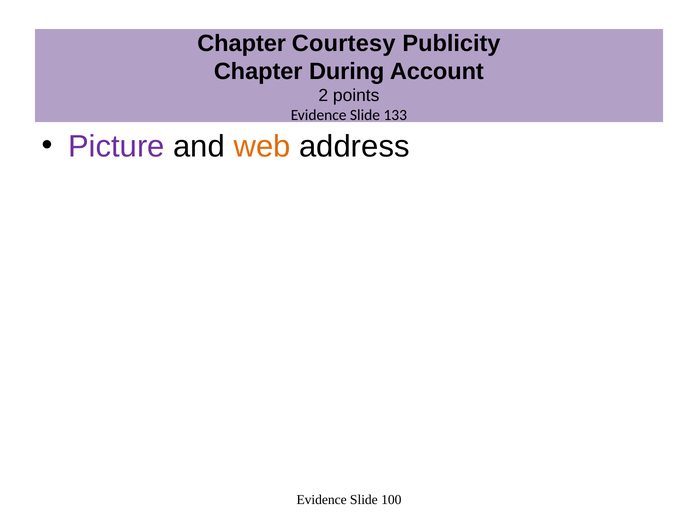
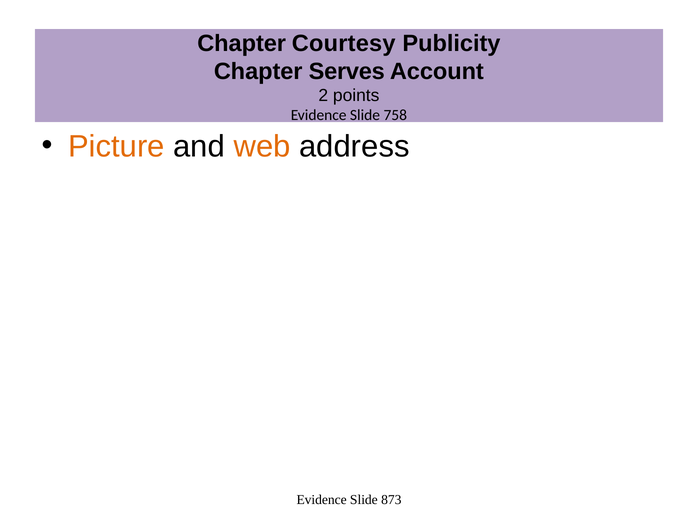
During: During -> Serves (347, 72)
133: 133 -> 758 (395, 115)
Picture colour: purple -> orange (116, 146)
100: 100 -> 873 (391, 500)
